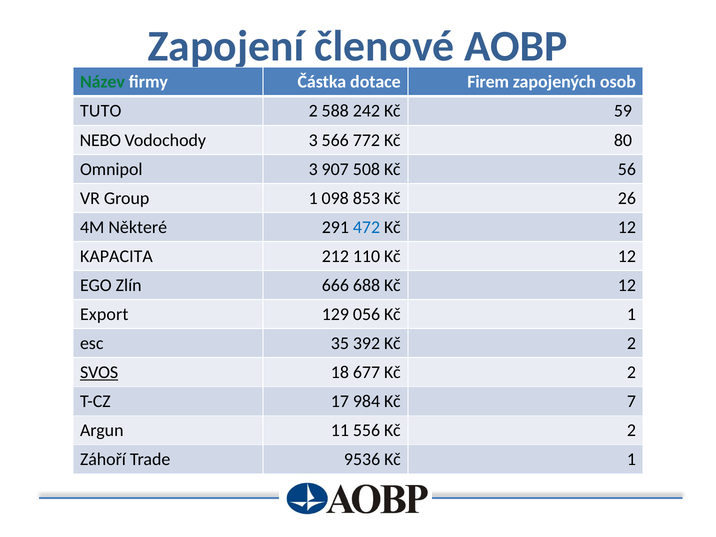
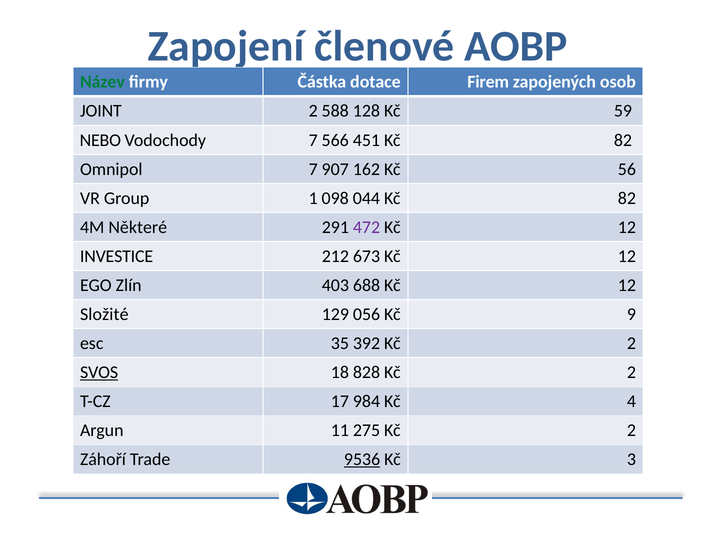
TUTO: TUTO -> JOINT (101, 111)
242: 242 -> 128 (366, 111)
Vodochody 3: 3 -> 7 (313, 140)
772: 772 -> 451 (366, 140)
80: 80 -> 82 (623, 140)
Omnipol 3: 3 -> 7 (313, 169)
508: 508 -> 162 (366, 169)
853: 853 -> 044 (366, 198)
26: 26 -> 82 (627, 198)
472 colour: blue -> purple (367, 227)
KAPACITA: KAPACITA -> INVESTICE (117, 256)
110: 110 -> 673 (367, 256)
666: 666 -> 403 (335, 285)
Export: Export -> Složité (104, 314)
056 Kč 1: 1 -> 9 (631, 314)
677: 677 -> 828 (367, 372)
7: 7 -> 4 (631, 401)
556: 556 -> 275 (367, 430)
9536 underline: none -> present (362, 459)
1: 1 -> 3 (631, 459)
